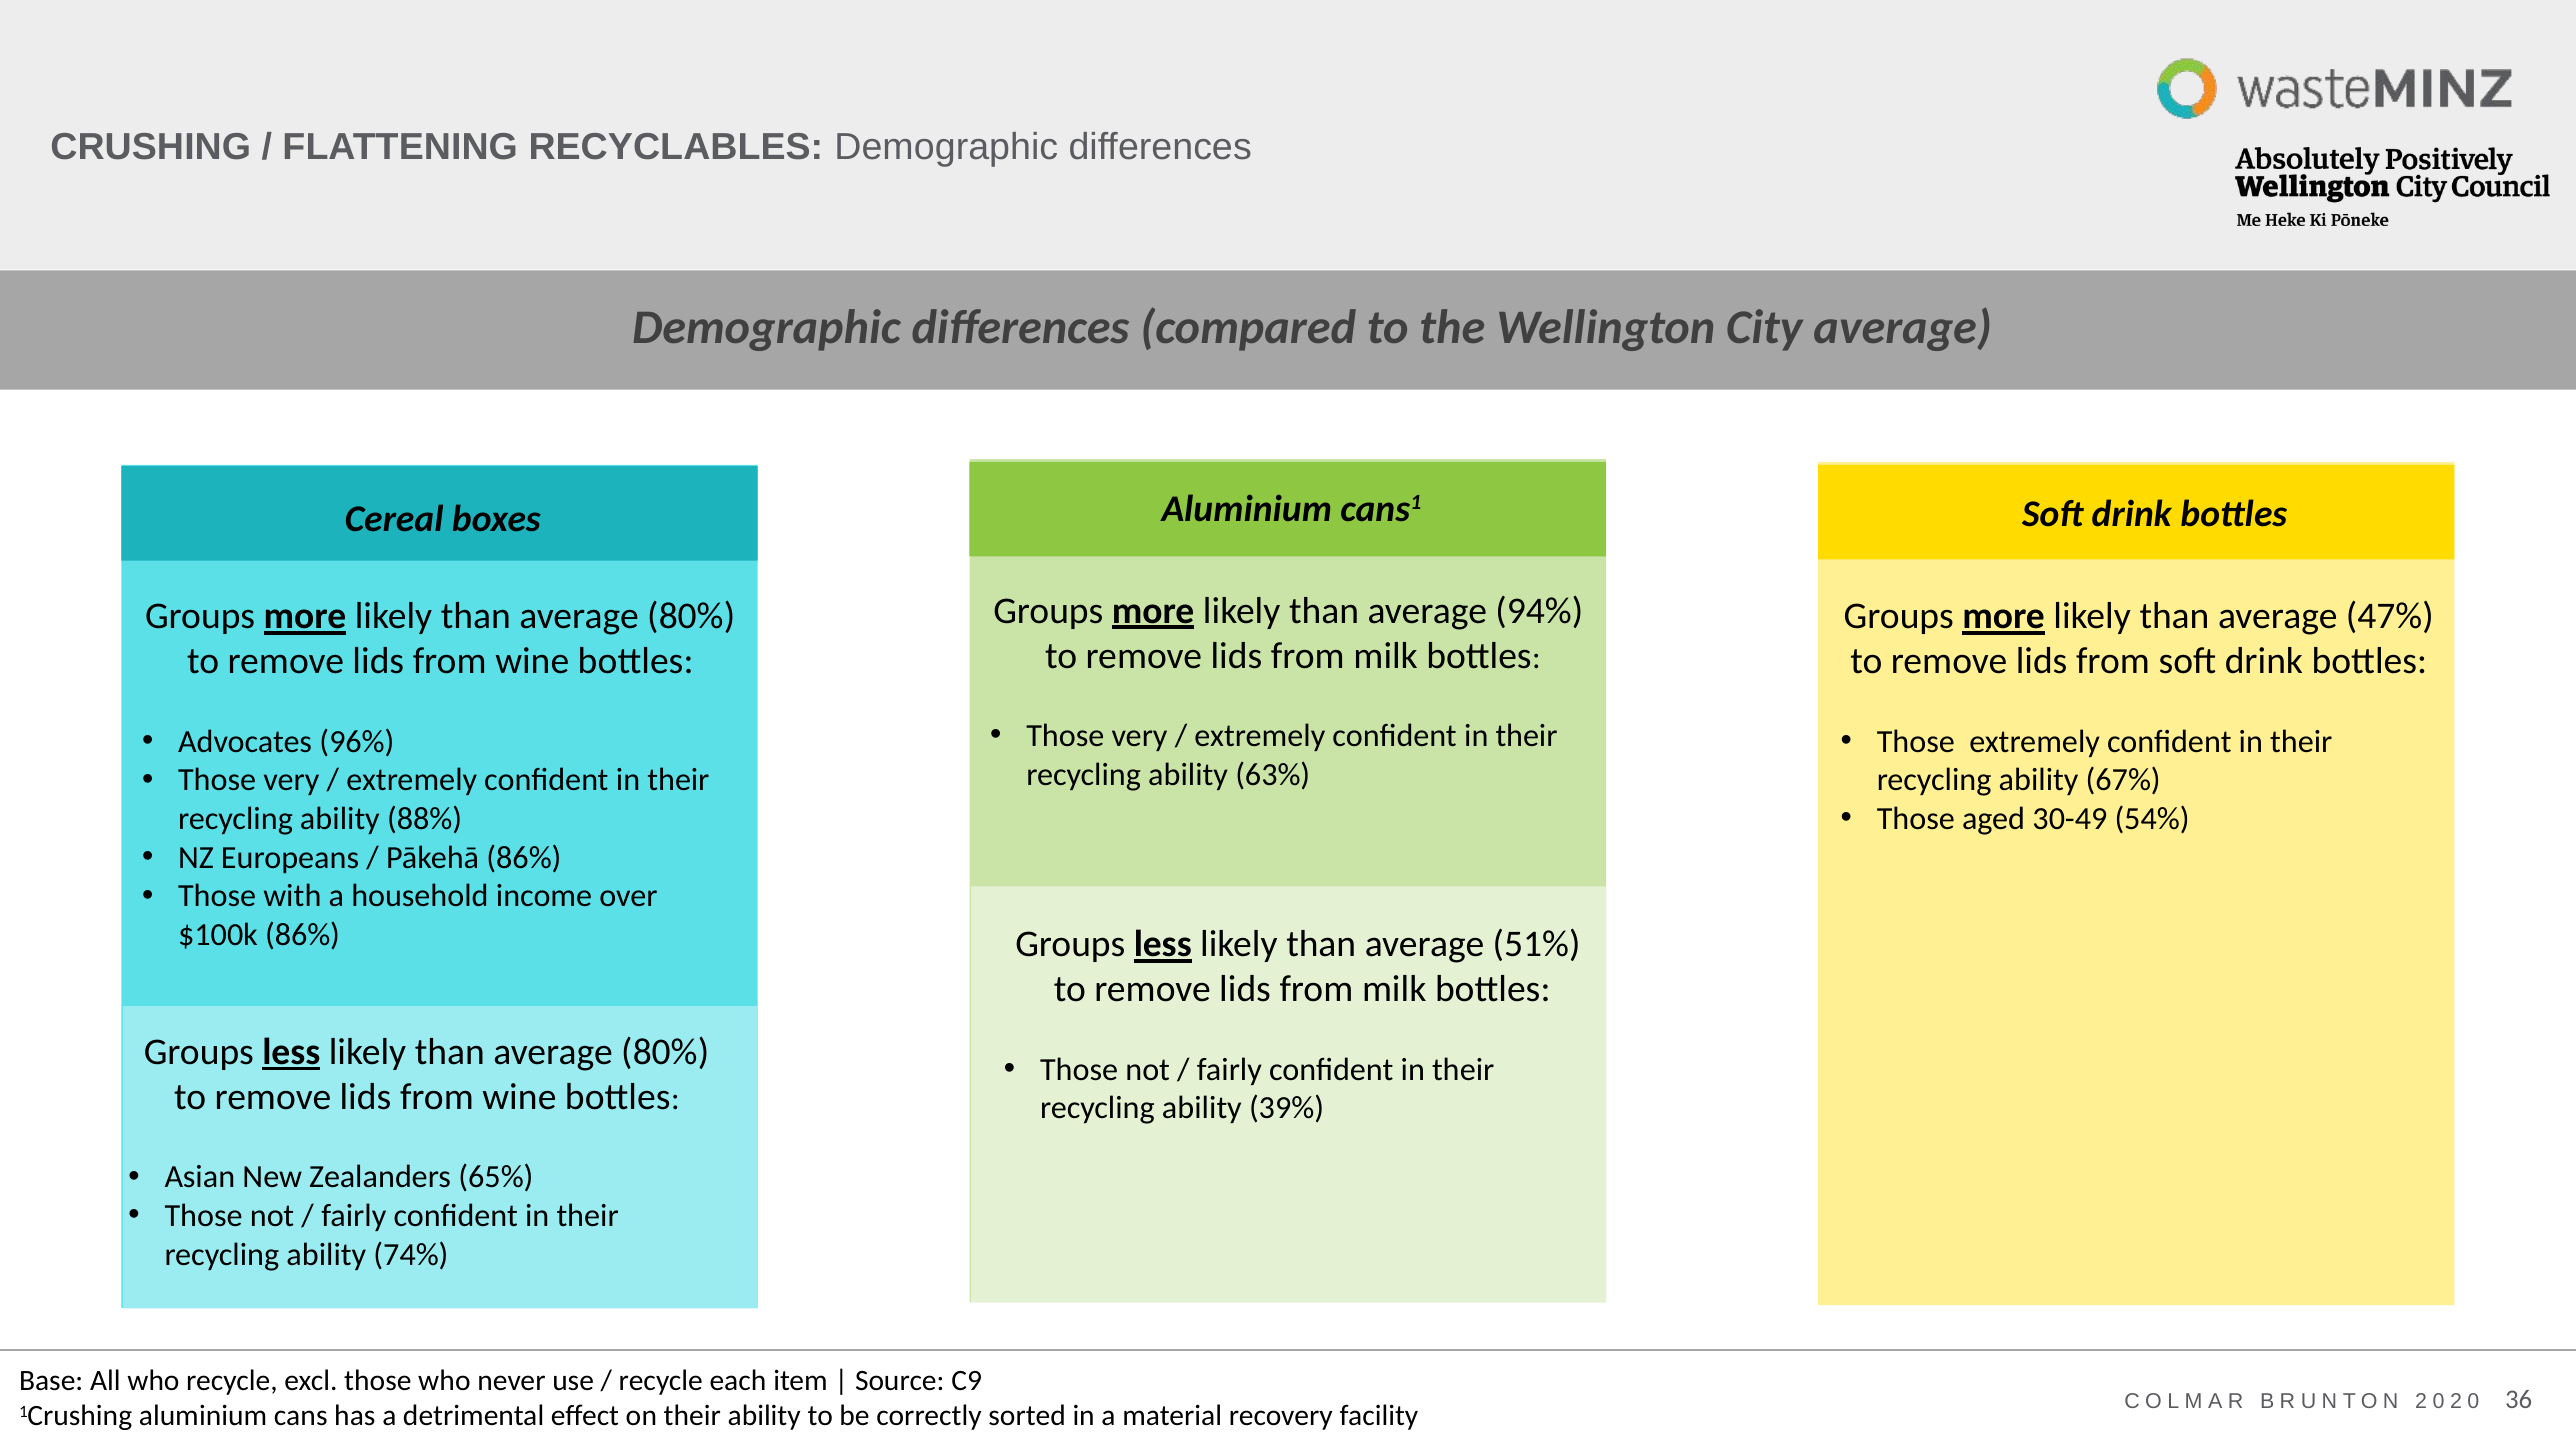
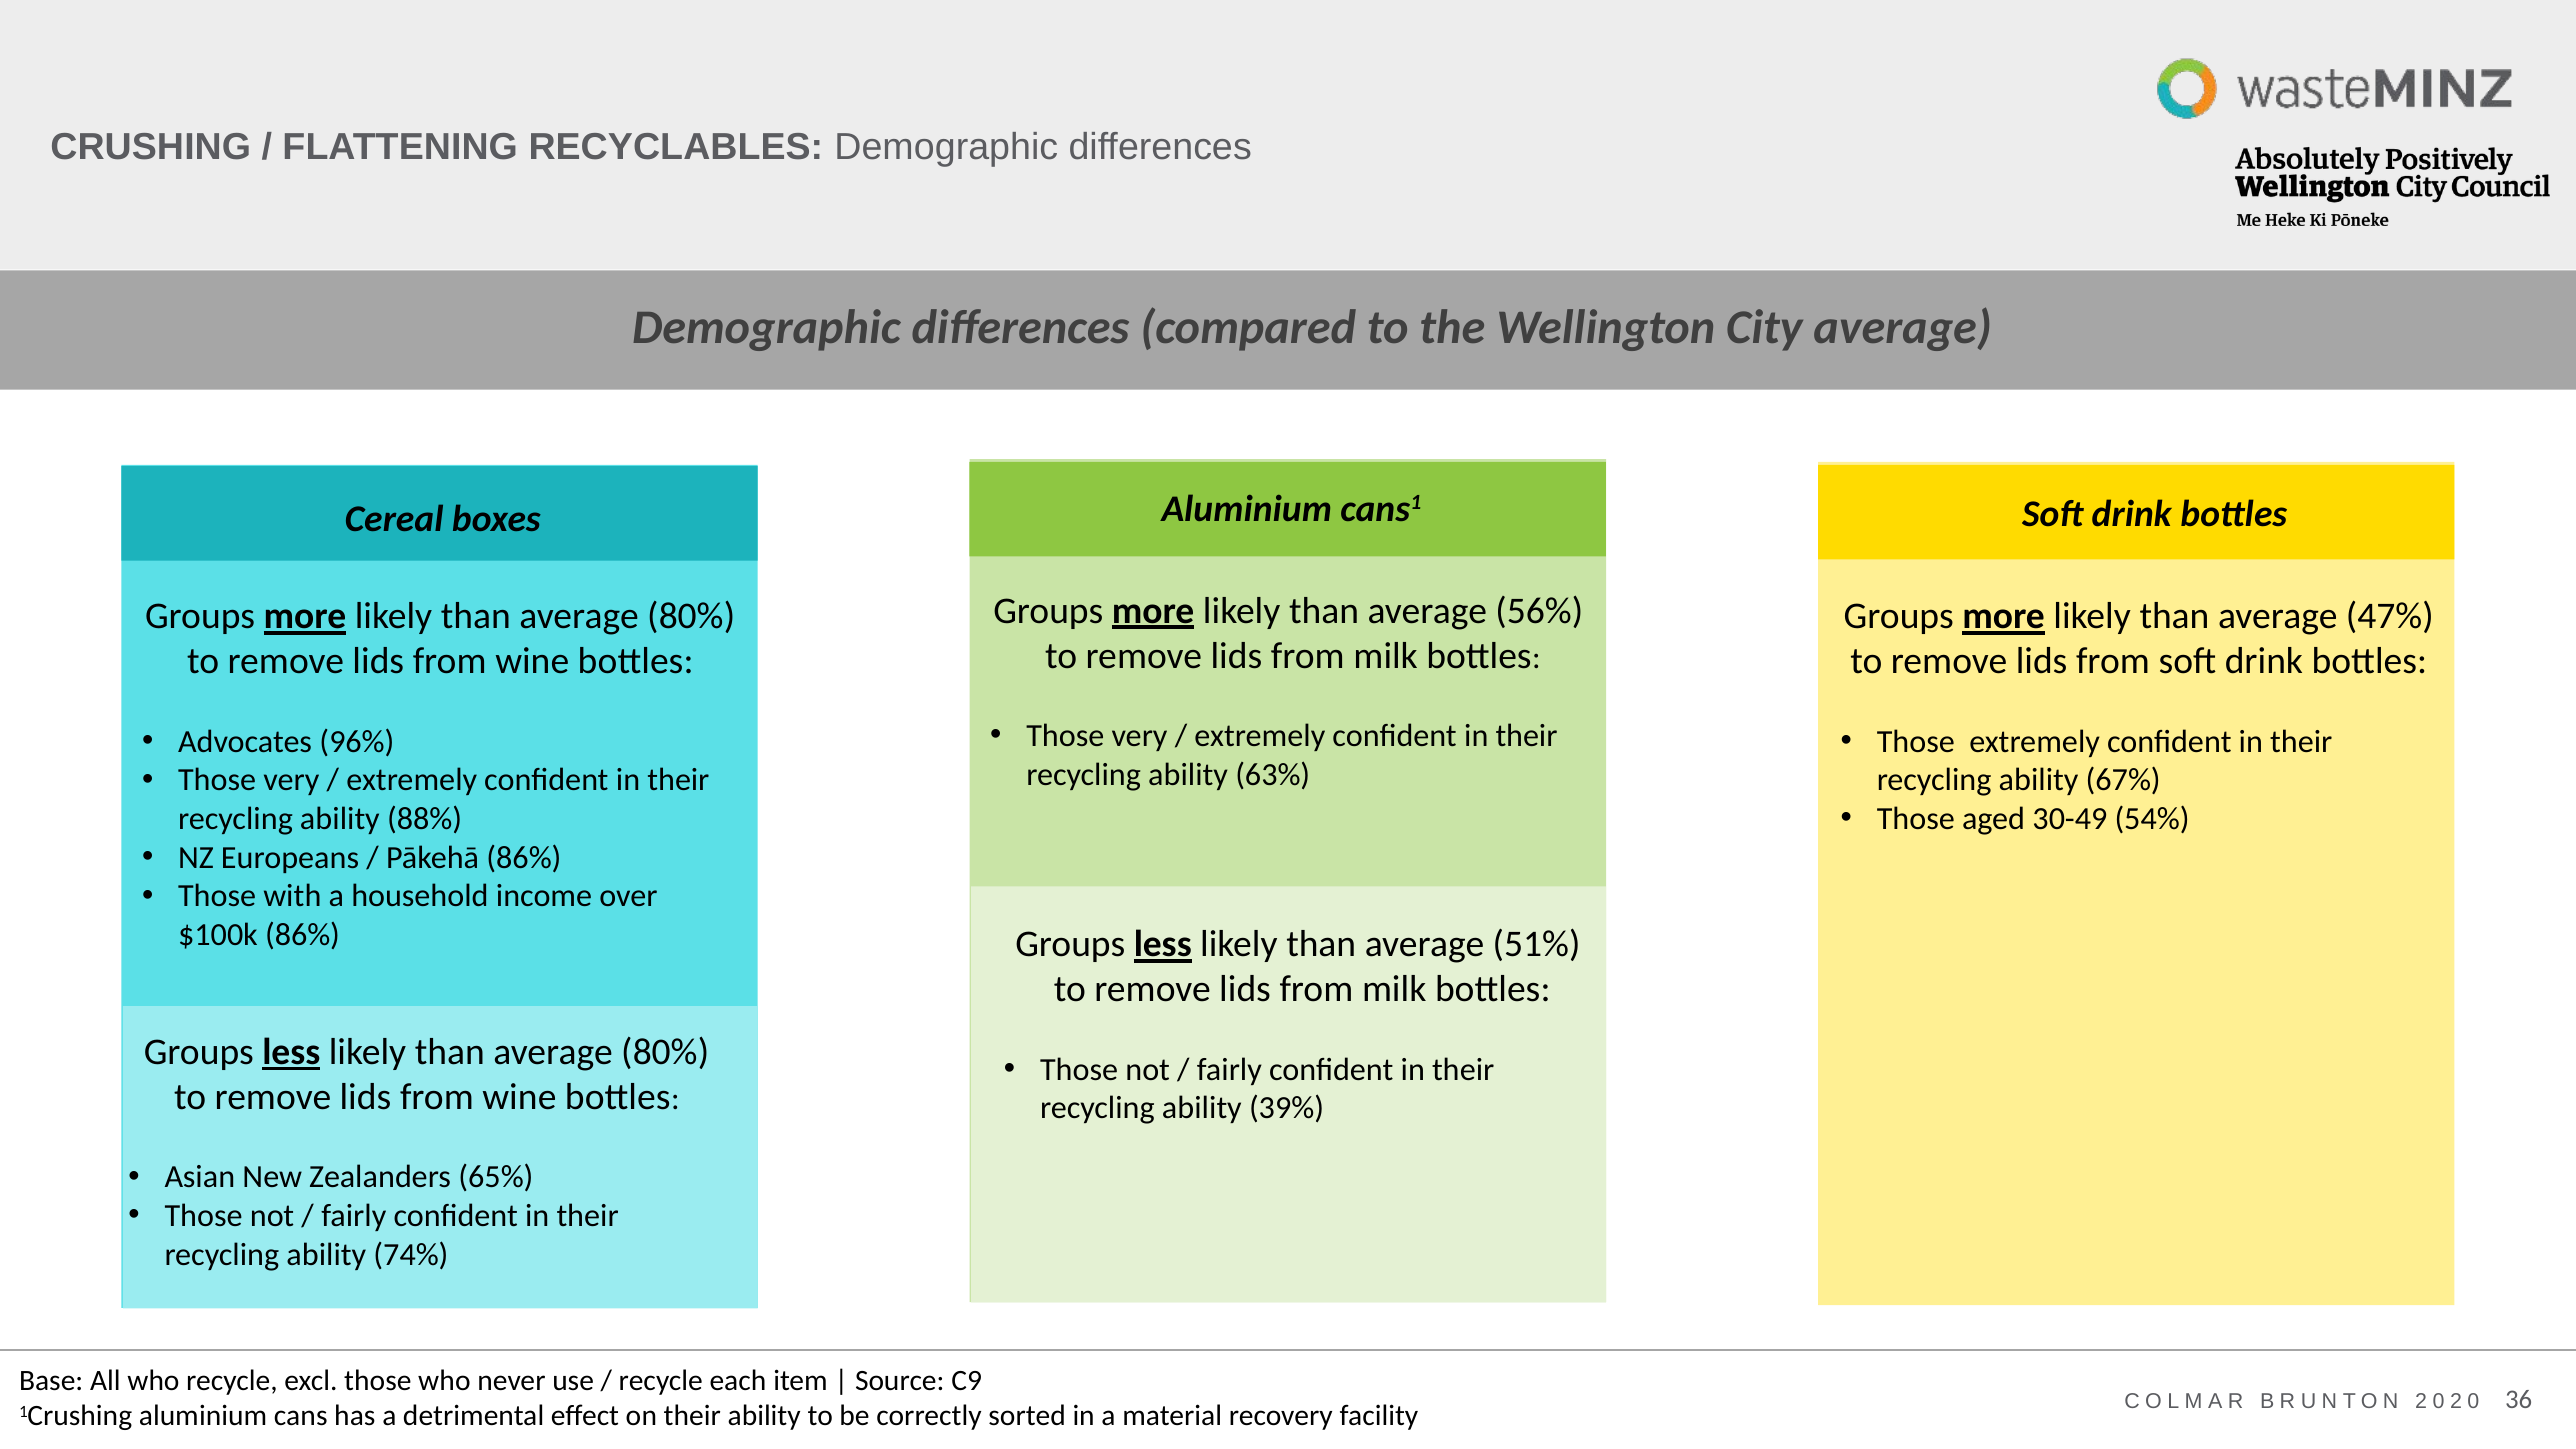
94%: 94% -> 56% (1539, 611)
